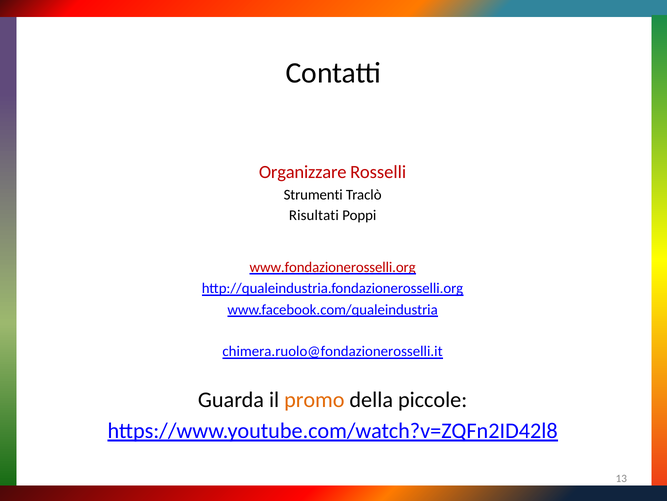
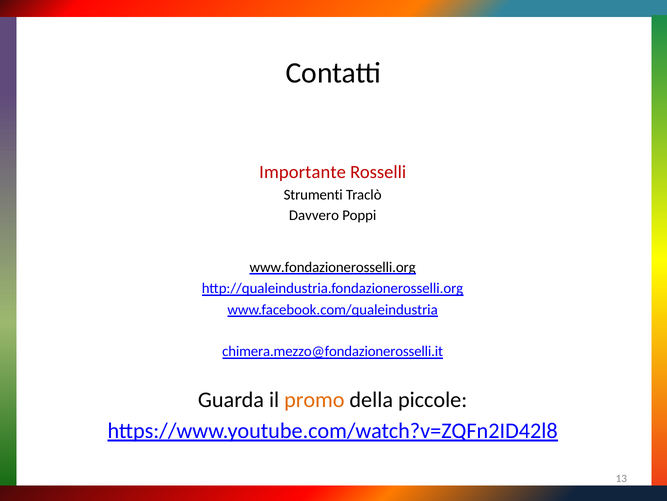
Organizzare: Organizzare -> Importante (303, 172)
Risultati: Risultati -> Davvero (314, 215)
www.fondazionerosselli.org colour: red -> black (333, 267)
chimera.ruolo@fondazionerosselli.it: chimera.ruolo@fondazionerosselli.it -> chimera.mezzo@fondazionerosselli.it (333, 351)
